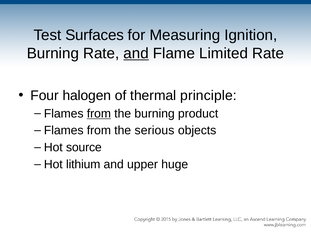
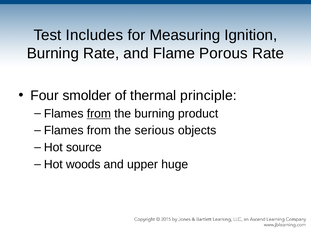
Surfaces: Surfaces -> Includes (94, 35)
and underline: present -> none (136, 53)
Limited: Limited -> Porous (223, 53)
halogen: halogen -> smolder (87, 95)
lithium: lithium -> woods (83, 164)
